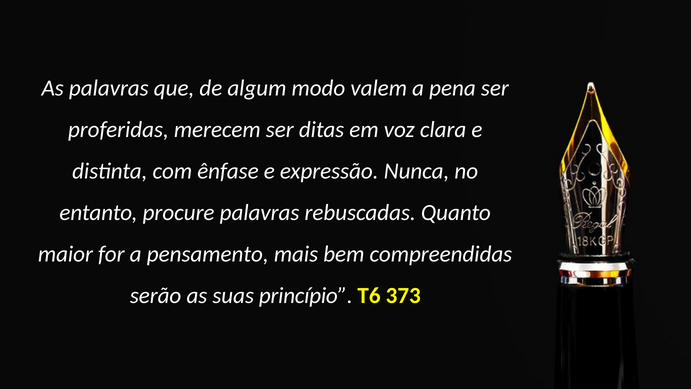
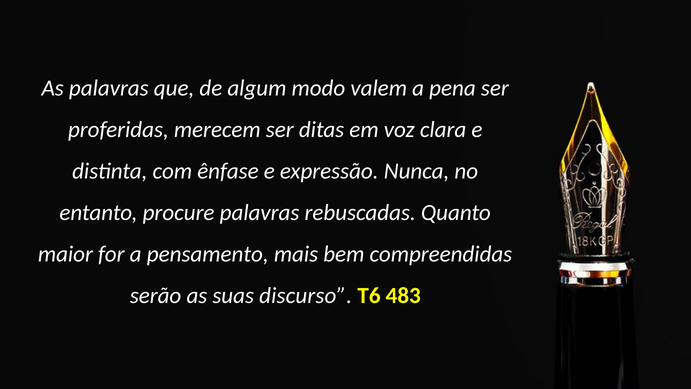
princípio: princípio -> discurso (306, 296)
373: 373 -> 483 (403, 296)
